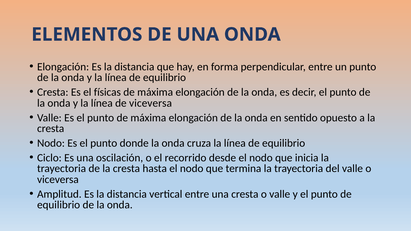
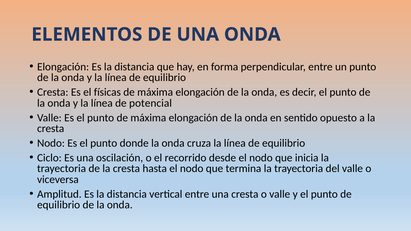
de viceversa: viceversa -> potencial (151, 103)
